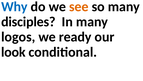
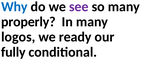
see colour: orange -> purple (79, 7)
disciples: disciples -> properly (28, 22)
look: look -> fully (13, 52)
